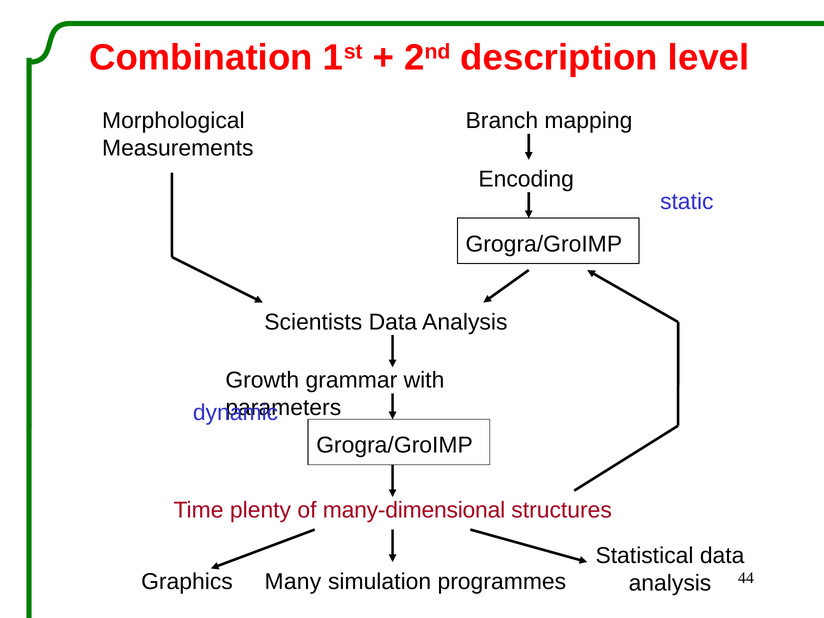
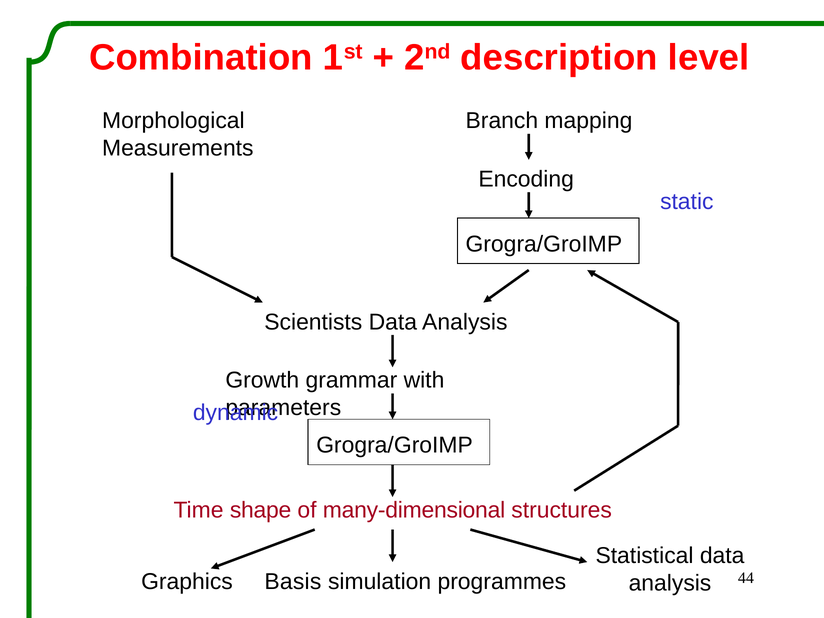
plenty: plenty -> shape (261, 510)
Many: Many -> Basis (293, 581)
